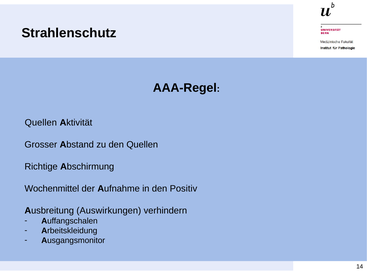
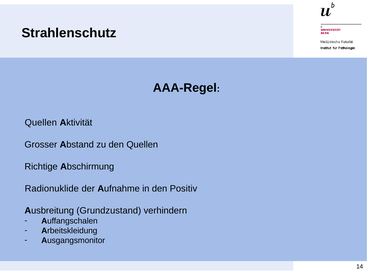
Wochenmittel: Wochenmittel -> Radionuklide (52, 189)
Auswirkungen: Auswirkungen -> Grundzustand (109, 211)
